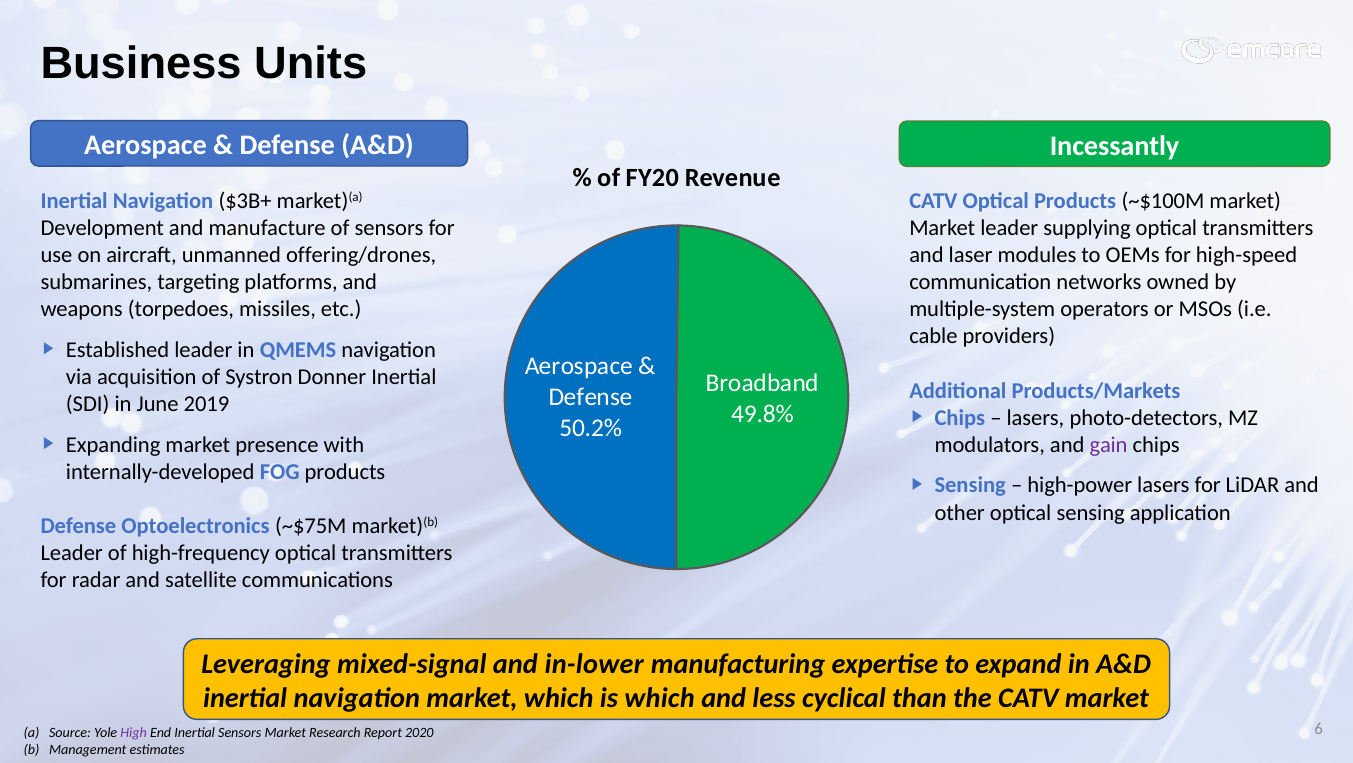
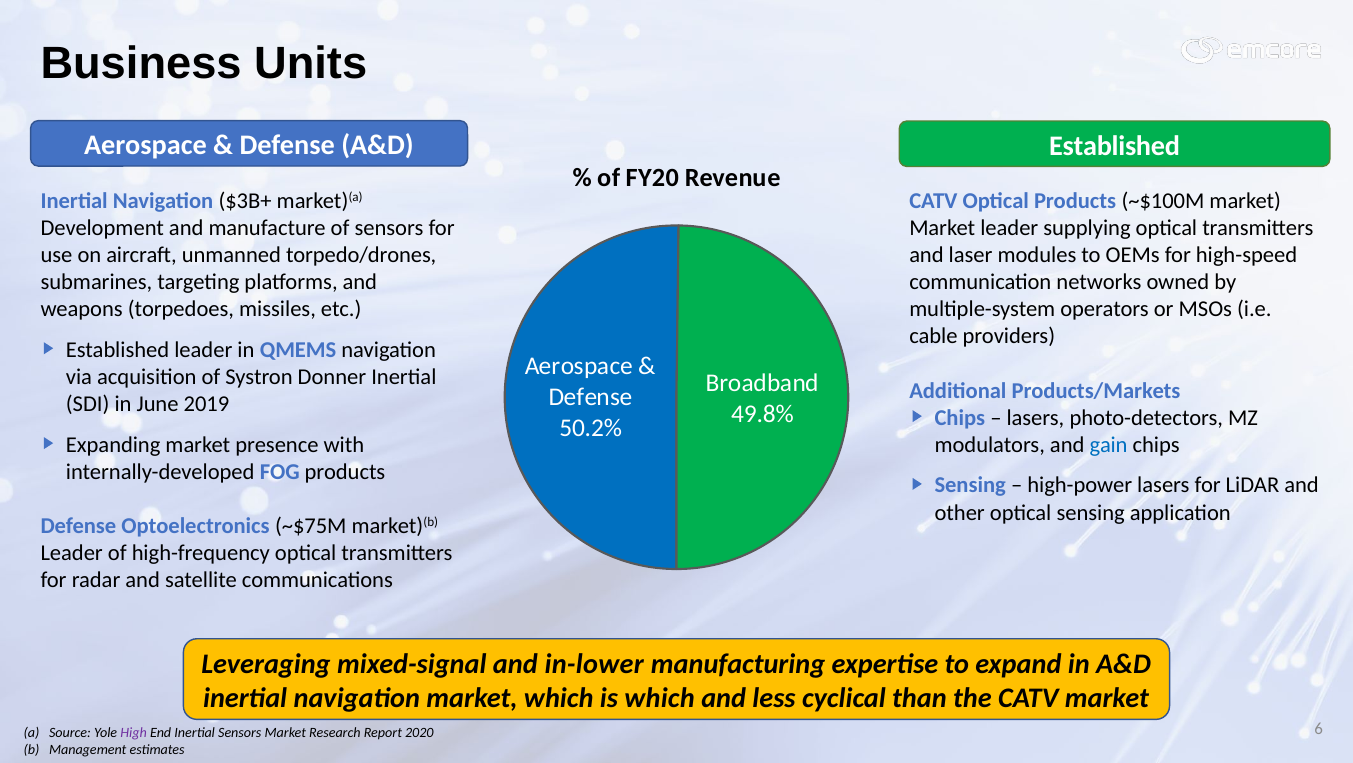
A&D Incessantly: Incessantly -> Established (1115, 146)
offering/drones: offering/drones -> torpedo/drones (361, 255)
gain colour: purple -> blue (1109, 445)
